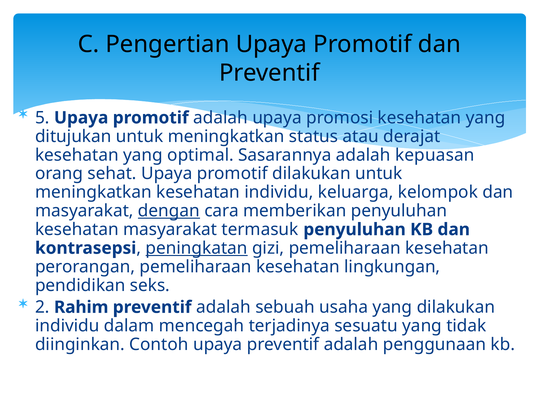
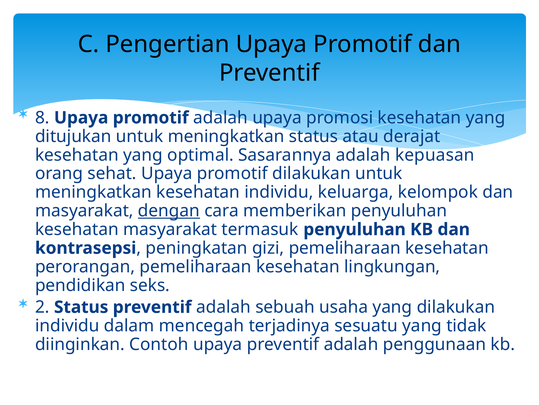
5: 5 -> 8 (42, 118)
peningkatan underline: present -> none (197, 248)
2 Rahim: Rahim -> Status (81, 307)
